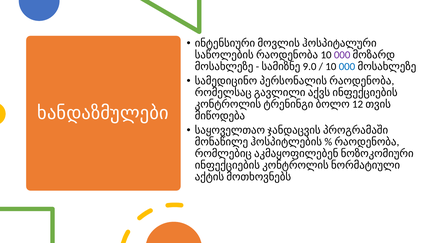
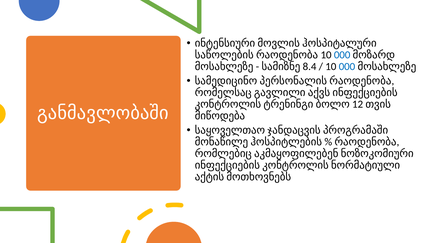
000 colour: purple -> blue (342, 55)
9.0: 9.0 -> 8.4 (310, 66)
ხანდაზმულები: ხანდაზმულები -> განმავლობაში (103, 113)
